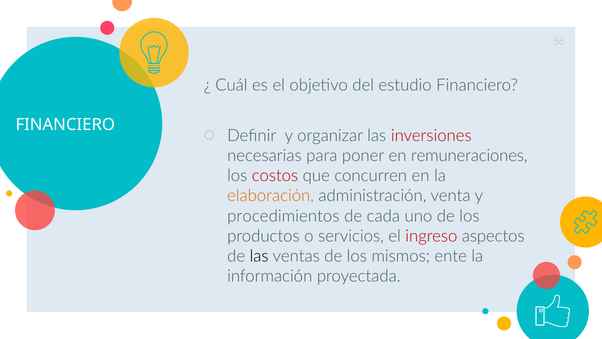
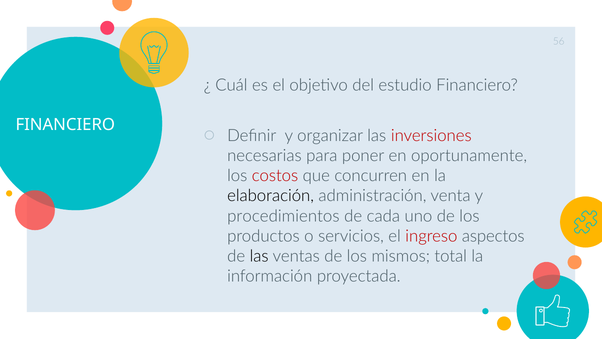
remuneraciones: remuneraciones -> oportunamente (469, 156)
elaboración colour: orange -> black (271, 196)
ente: ente -> total (451, 256)
